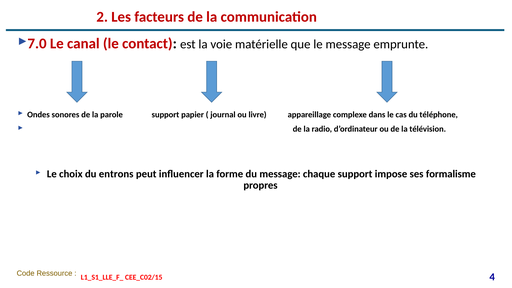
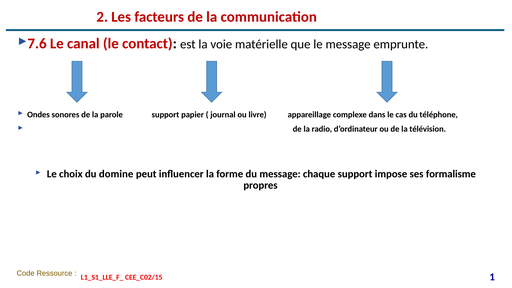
7.0: 7.0 -> 7.6 (37, 44)
entrons: entrons -> domine (116, 174)
4: 4 -> 1 (492, 277)
